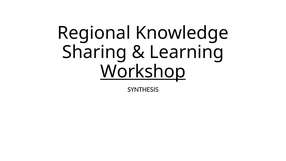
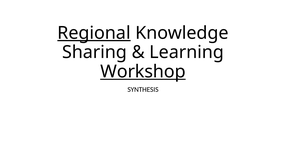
Regional underline: none -> present (94, 33)
